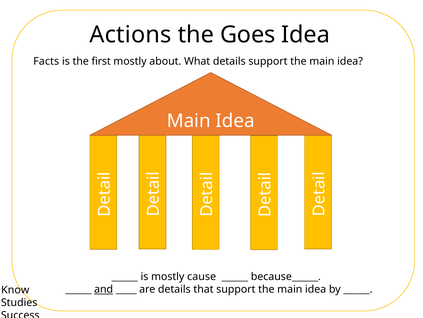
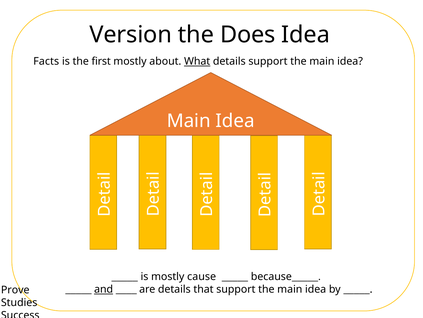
Actions: Actions -> Version (131, 35)
Goes: Goes -> Does (248, 35)
What underline: none -> present (197, 61)
Know: Know -> Prove (15, 289)
